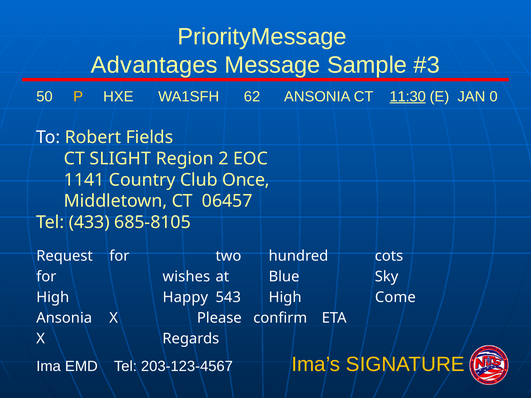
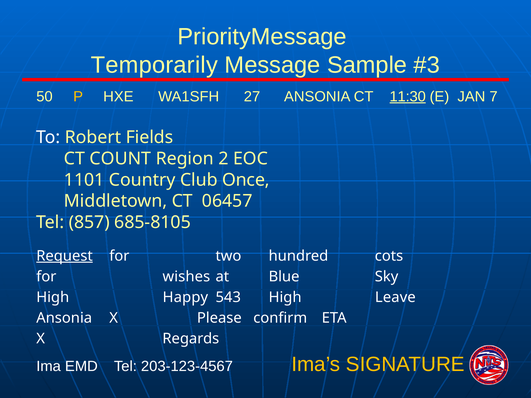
Advantages: Advantages -> Temporarily (154, 65)
62: 62 -> 27 (252, 97)
0: 0 -> 7 (494, 97)
SLIGHT: SLIGHT -> COUNT (120, 159)
1141: 1141 -> 1101 (84, 180)
433: 433 -> 857 (89, 223)
Request underline: none -> present (65, 256)
Come: Come -> Leave (395, 297)
